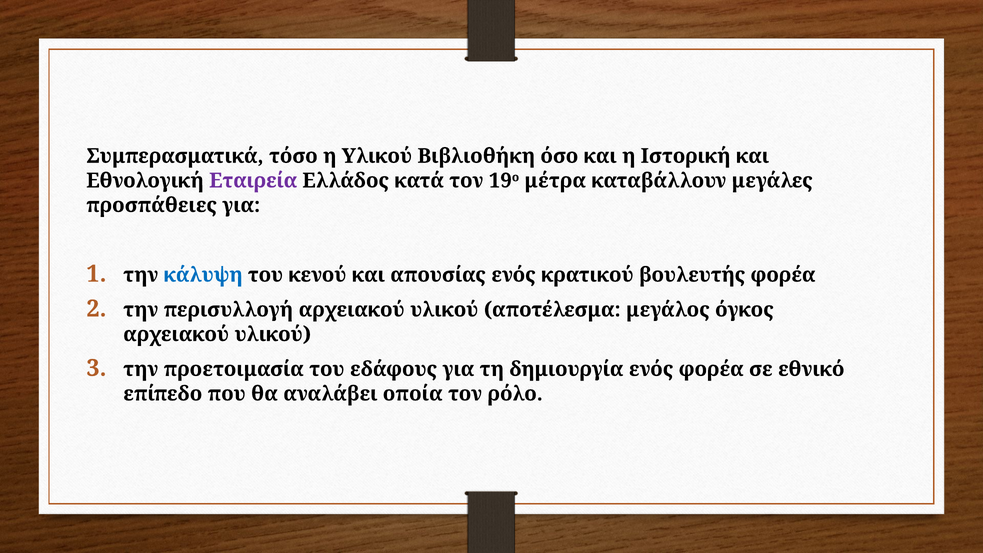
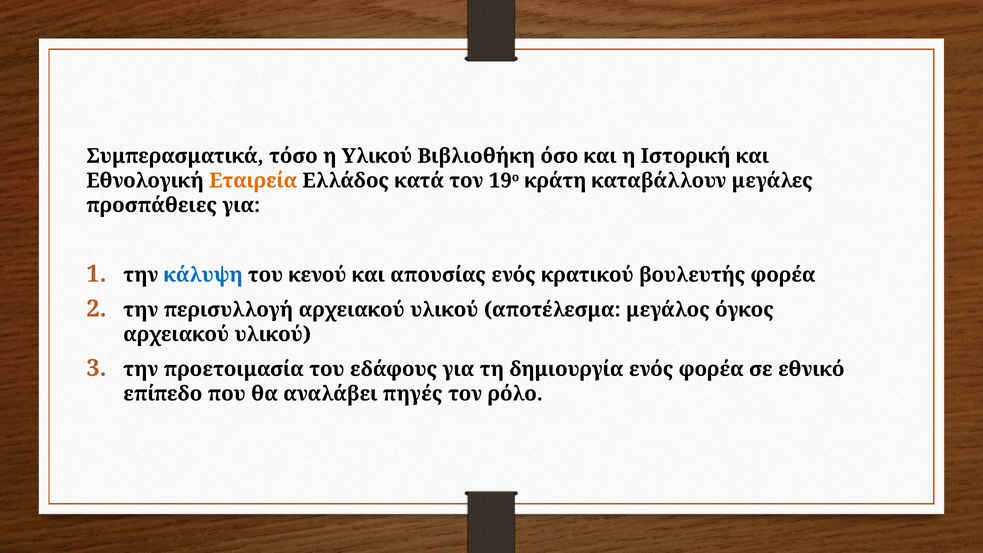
Εταιρεία colour: purple -> orange (253, 181)
μέτρα: μέτρα -> κράτη (555, 181)
οποία: οποία -> πηγές (413, 394)
